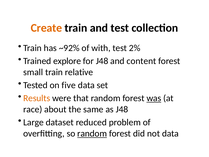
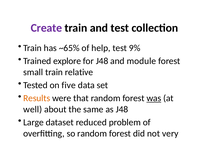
Create colour: orange -> purple (46, 28)
~92%: ~92% -> ~65% (69, 48)
with: with -> help (101, 48)
2%: 2% -> 9% (135, 48)
content: content -> module (141, 61)
race: race -> well (33, 109)
random underline: present -> none (92, 133)
not data: data -> very (170, 133)
